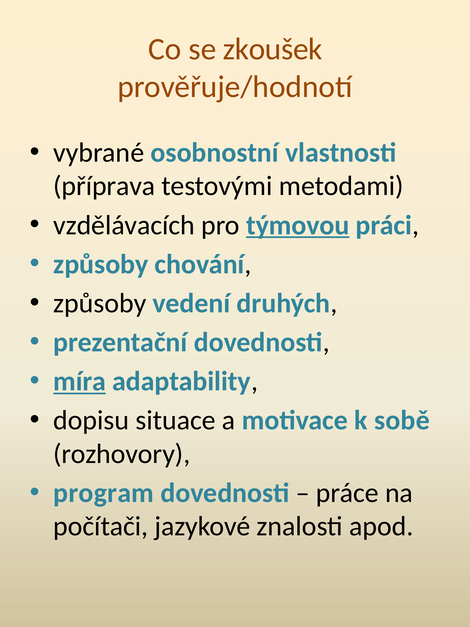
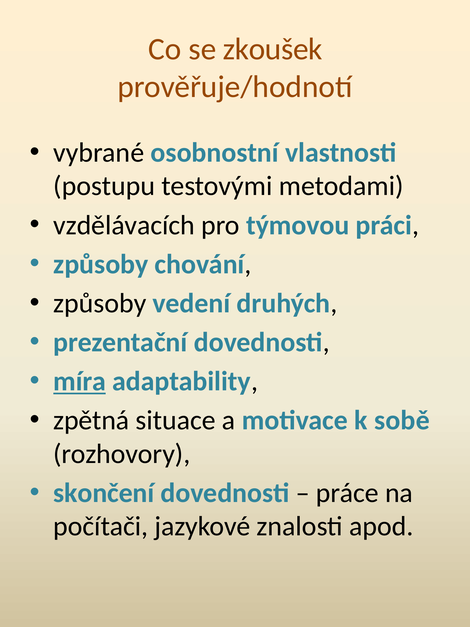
příprava: příprava -> postupu (104, 186)
týmovou underline: present -> none (298, 225)
dopisu: dopisu -> zpětná (91, 420)
program: program -> skončení (104, 493)
